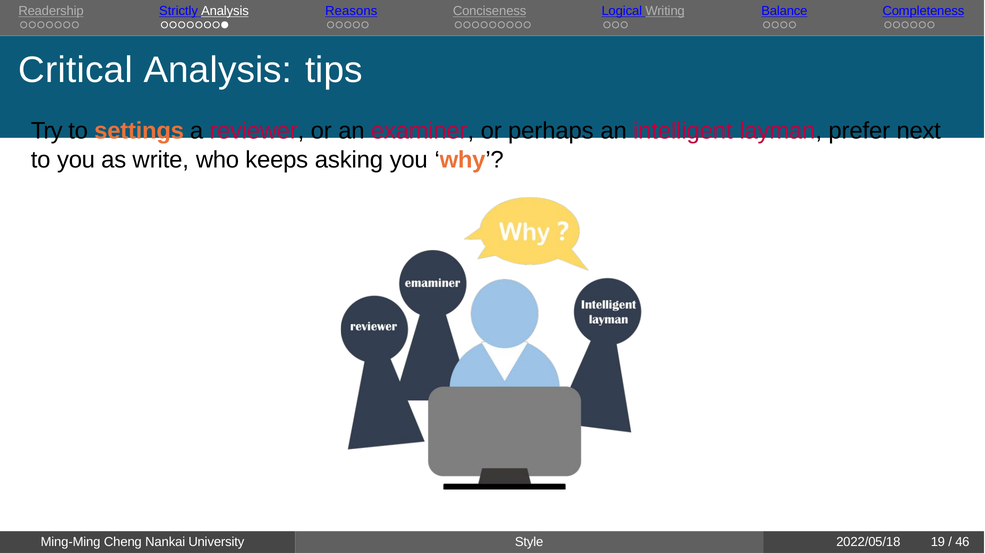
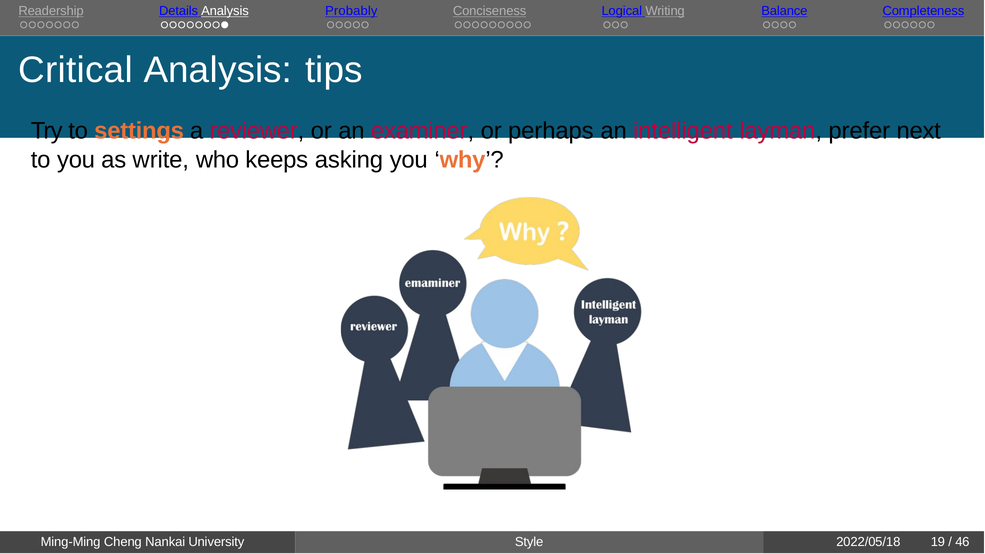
Strictly: Strictly -> Details (179, 11)
Reasons: Reasons -> Probably (351, 11)
